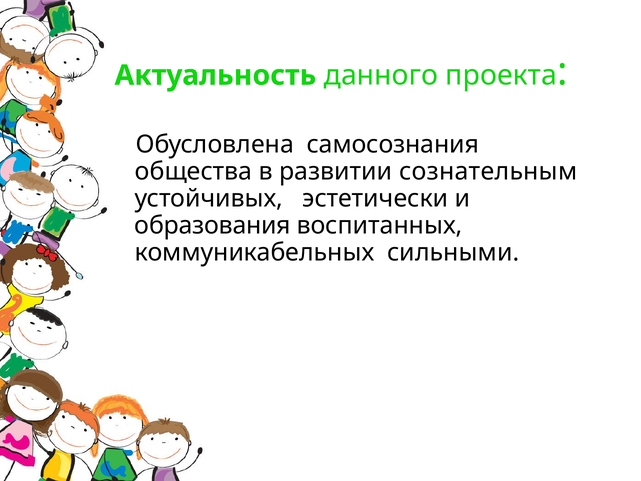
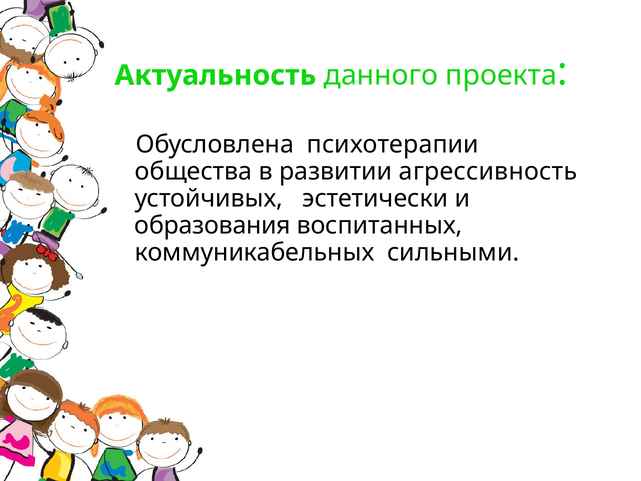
самосознания: самосознания -> психотерапии (393, 145)
сознательным: сознательным -> агрессивность (488, 171)
